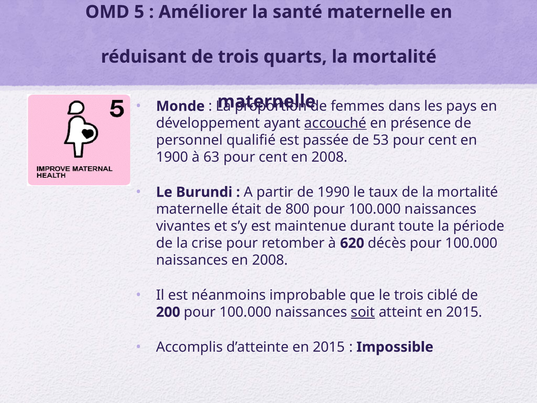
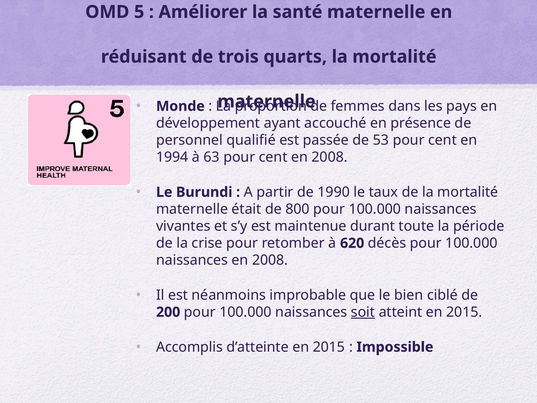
accouché underline: present -> none (335, 123)
1900: 1900 -> 1994 (172, 157)
le trois: trois -> bien (409, 295)
